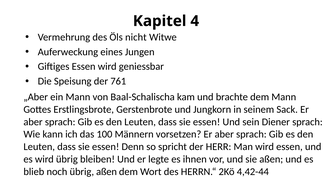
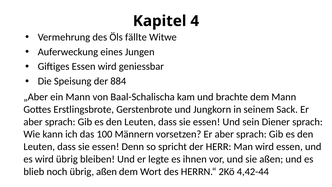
nicht: nicht -> fällte (136, 37)
761: 761 -> 884 (118, 81)
